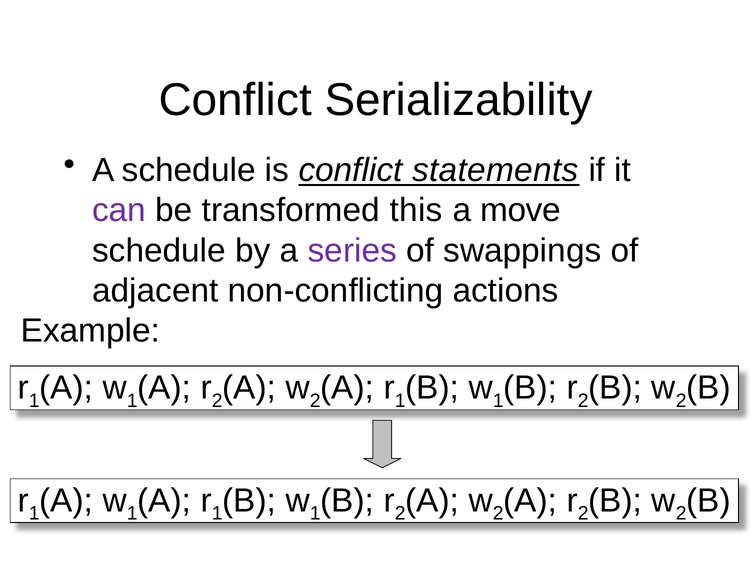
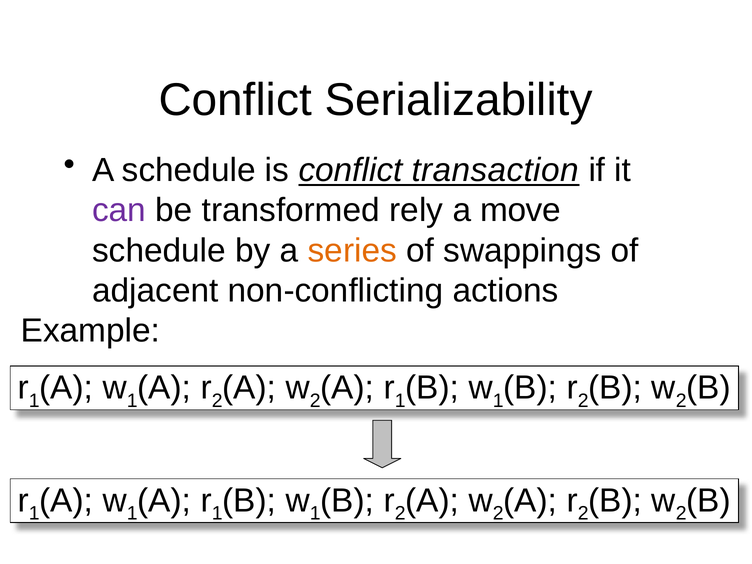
statements: statements -> transaction (495, 170)
this: this -> rely (416, 210)
series colour: purple -> orange (352, 251)
